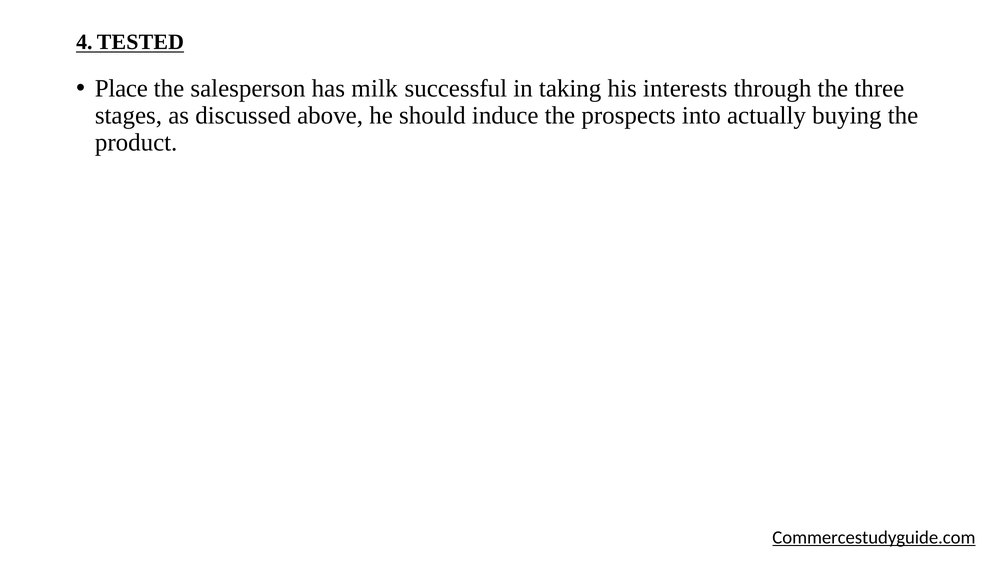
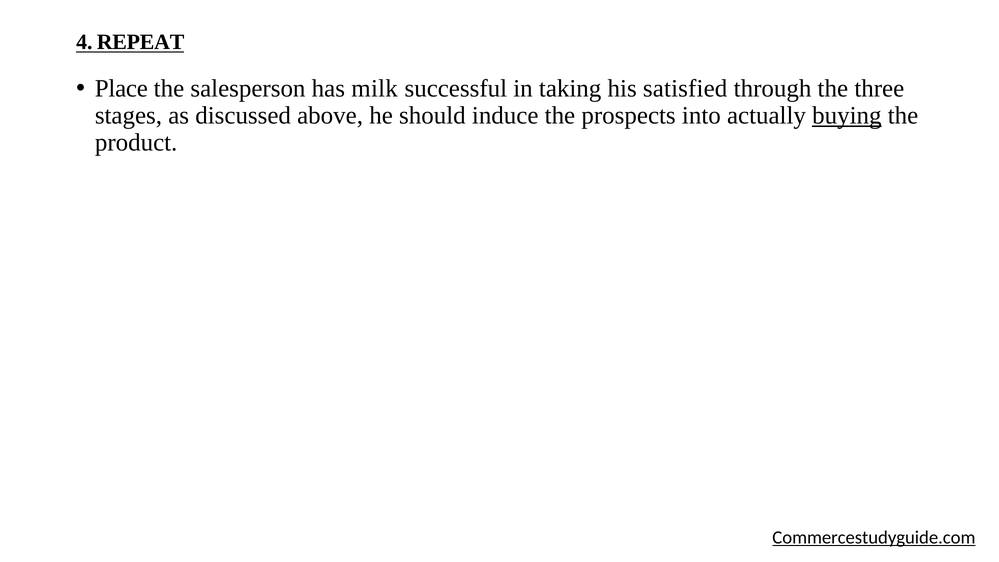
TESTED: TESTED -> REPEAT (141, 42)
interests: interests -> satisfied (685, 89)
buying underline: none -> present (847, 116)
